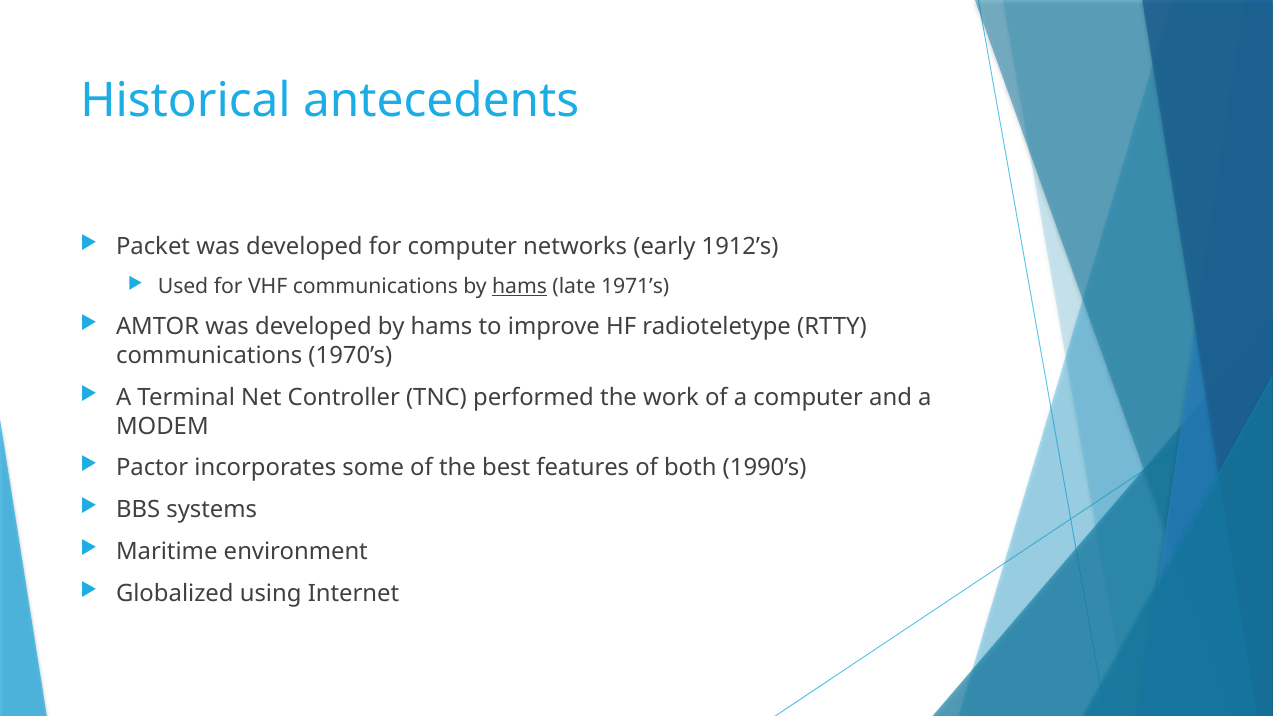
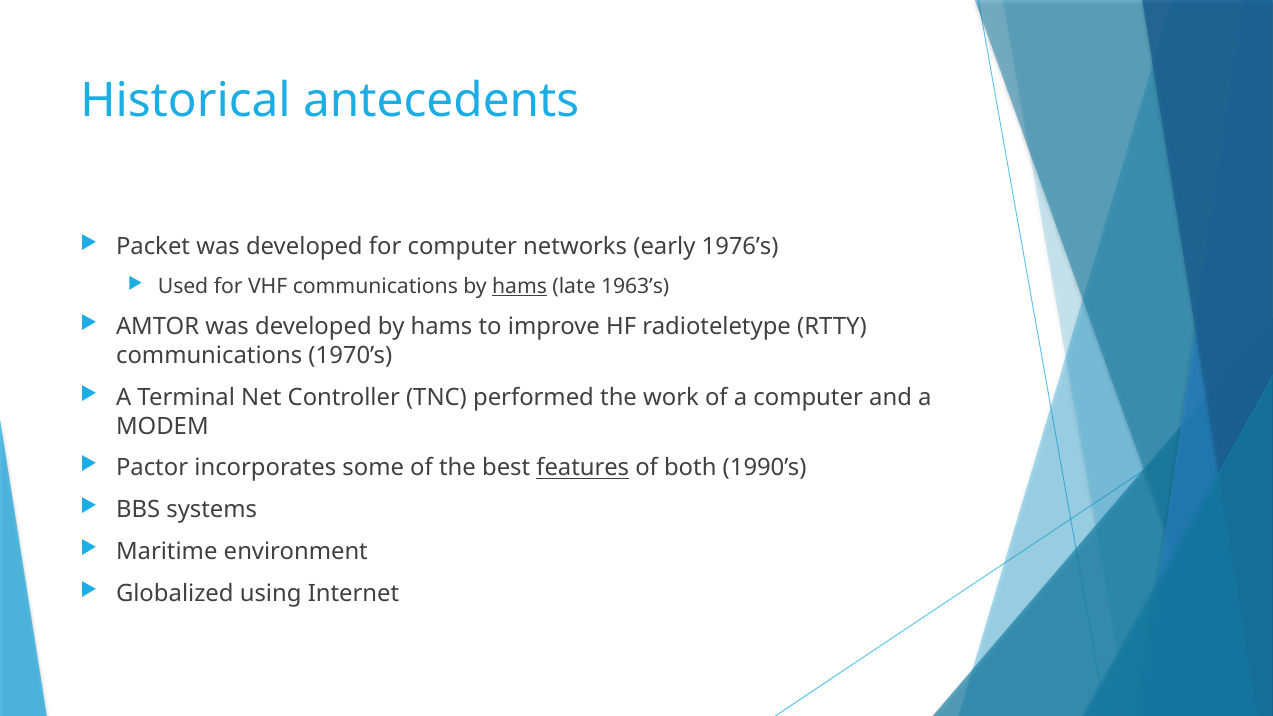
1912’s: 1912’s -> 1976’s (740, 246)
1971’s: 1971’s -> 1963’s (635, 286)
features underline: none -> present (583, 468)
